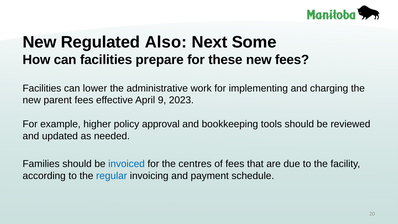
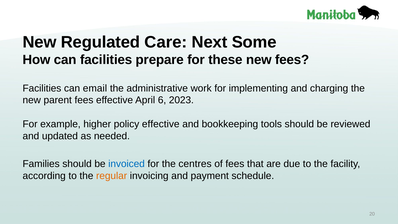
Also: Also -> Care (166, 42)
lower: lower -> email (95, 88)
9: 9 -> 6 (162, 100)
policy approval: approval -> effective (161, 124)
regular colour: blue -> orange (112, 176)
